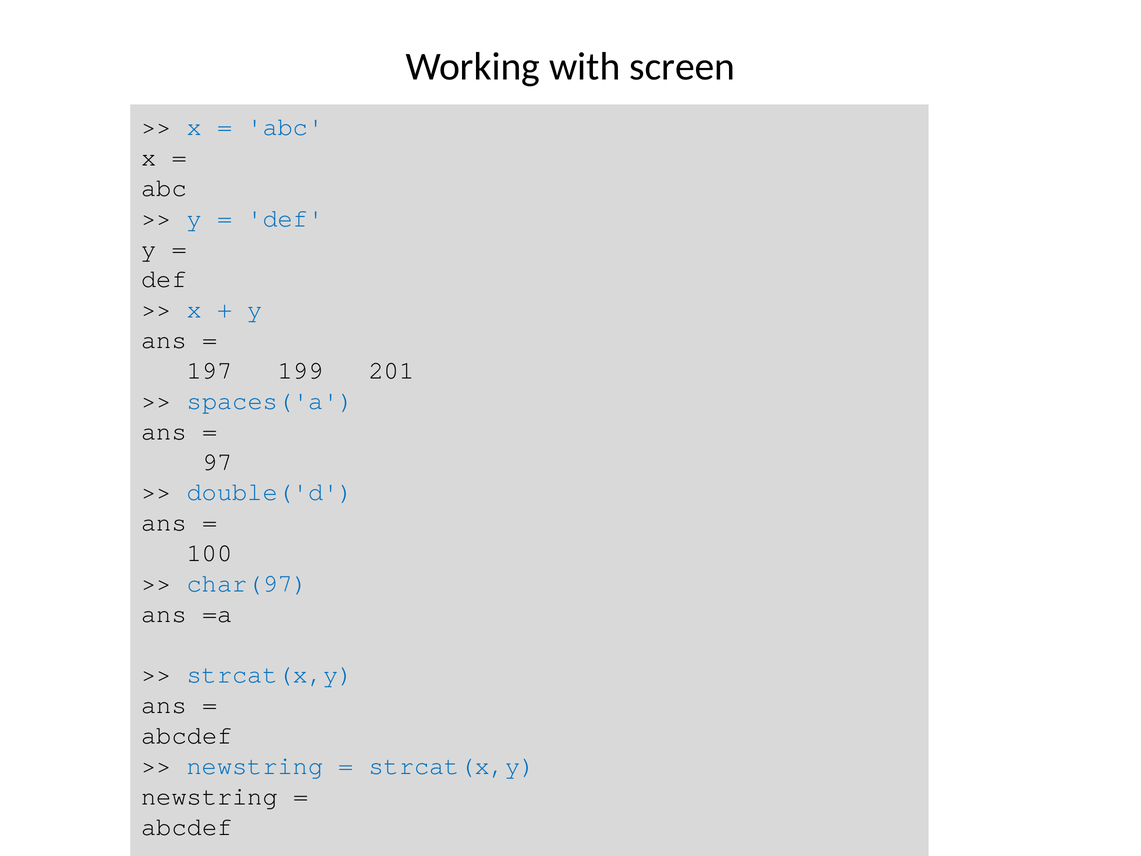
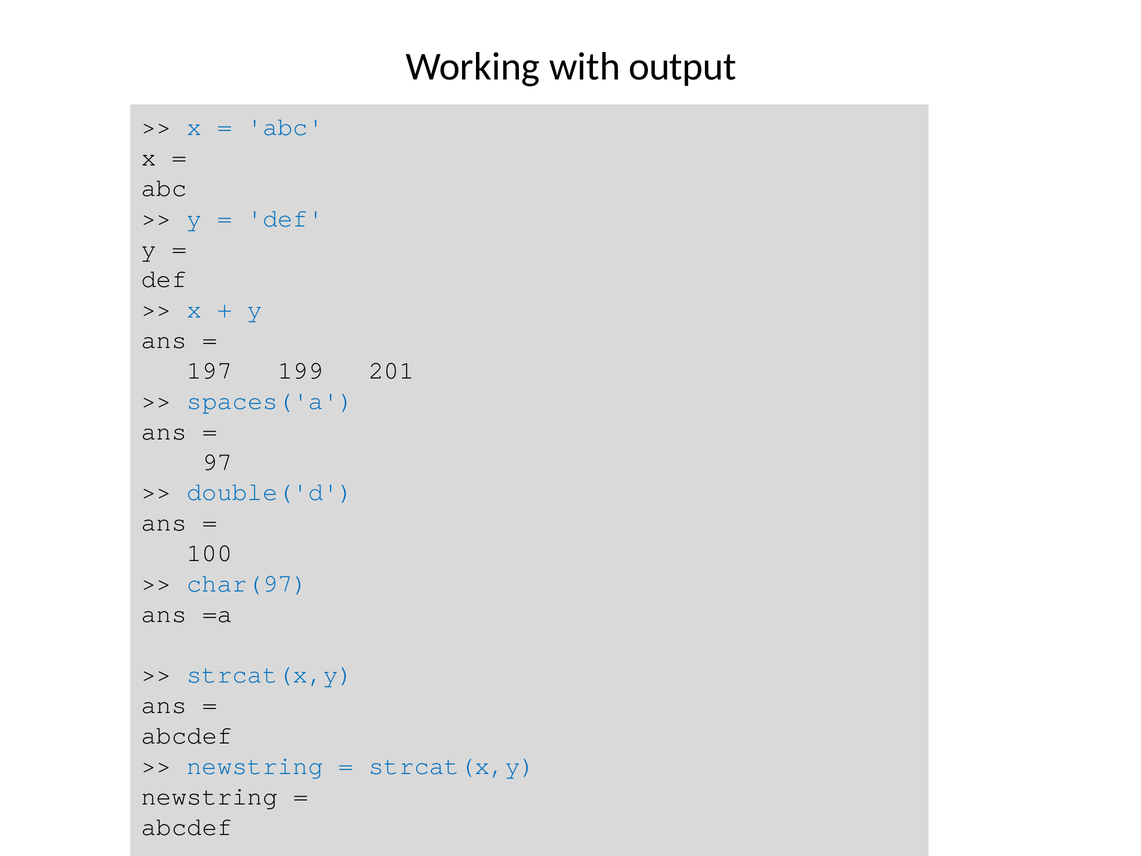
screen: screen -> output (682, 66)
